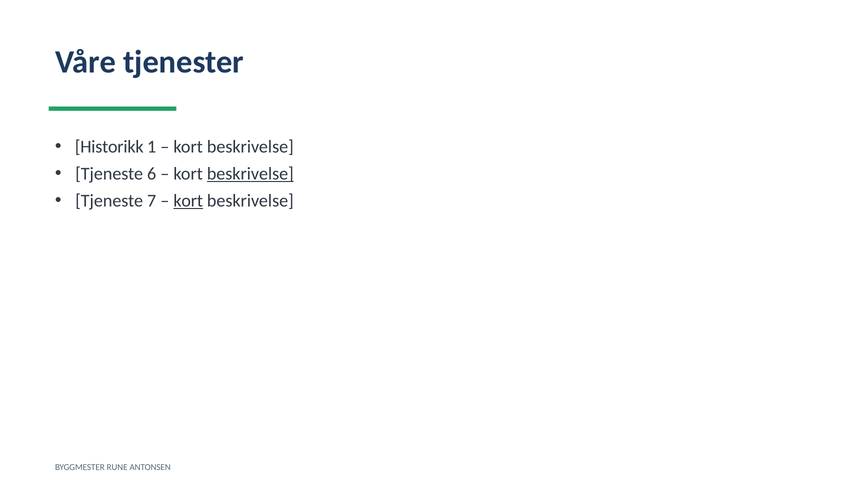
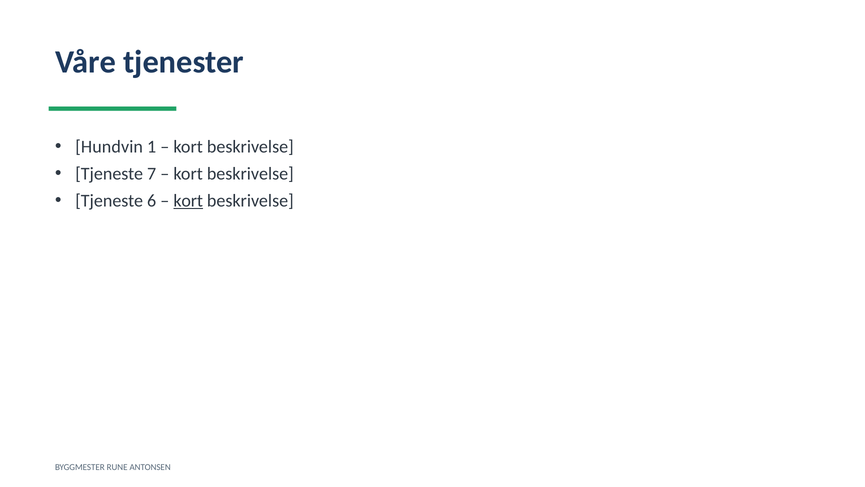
Historikk: Historikk -> Hundvin (109, 147)
6: 6 -> 7 (152, 174)
beskrivelse underline: present -> none (250, 174)
7: 7 -> 6 (152, 201)
